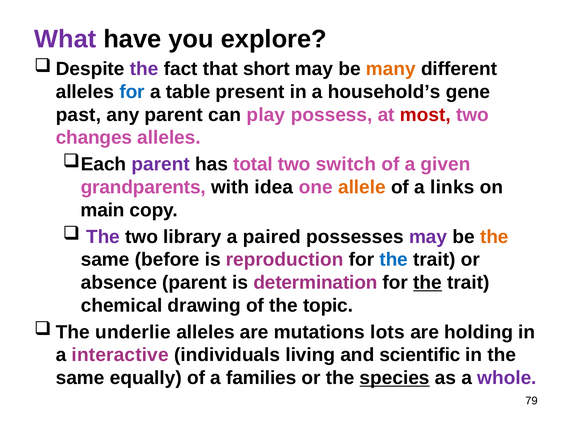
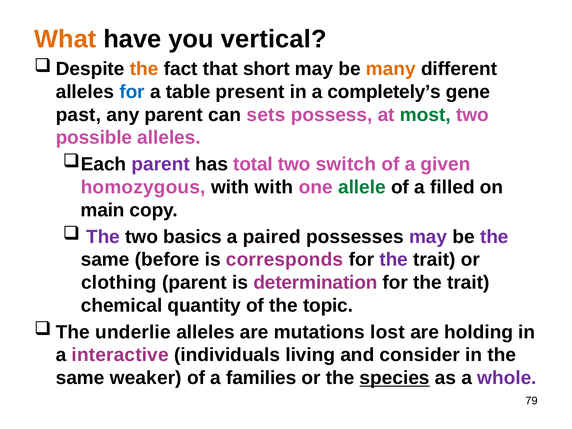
What colour: purple -> orange (65, 39)
explore: explore -> vertical (274, 39)
the colour: purple -> orange (144, 69)
household’s: household’s -> completely’s (384, 92)
play: play -> sets (266, 115)
most colour: red -> green (425, 115)
changes: changes -> possible (94, 138)
grandparents: grandparents -> homozygous (143, 187)
with idea: idea -> with (274, 187)
allele colour: orange -> green (362, 187)
links: links -> filled (452, 187)
library: library -> basics (193, 237)
the colour: orange -> purple (494, 237)
reproduction: reproduction -> corresponds (285, 260)
the colour: blue -> purple (394, 260)
absence: absence -> clothing (119, 283)
the underline: present -> none (428, 283)
drawing: drawing -> quantity (204, 305)
lots: lots -> lost (387, 332)
scientific: scientific -> consider (420, 355)
equally: equally -> weaker (146, 378)
